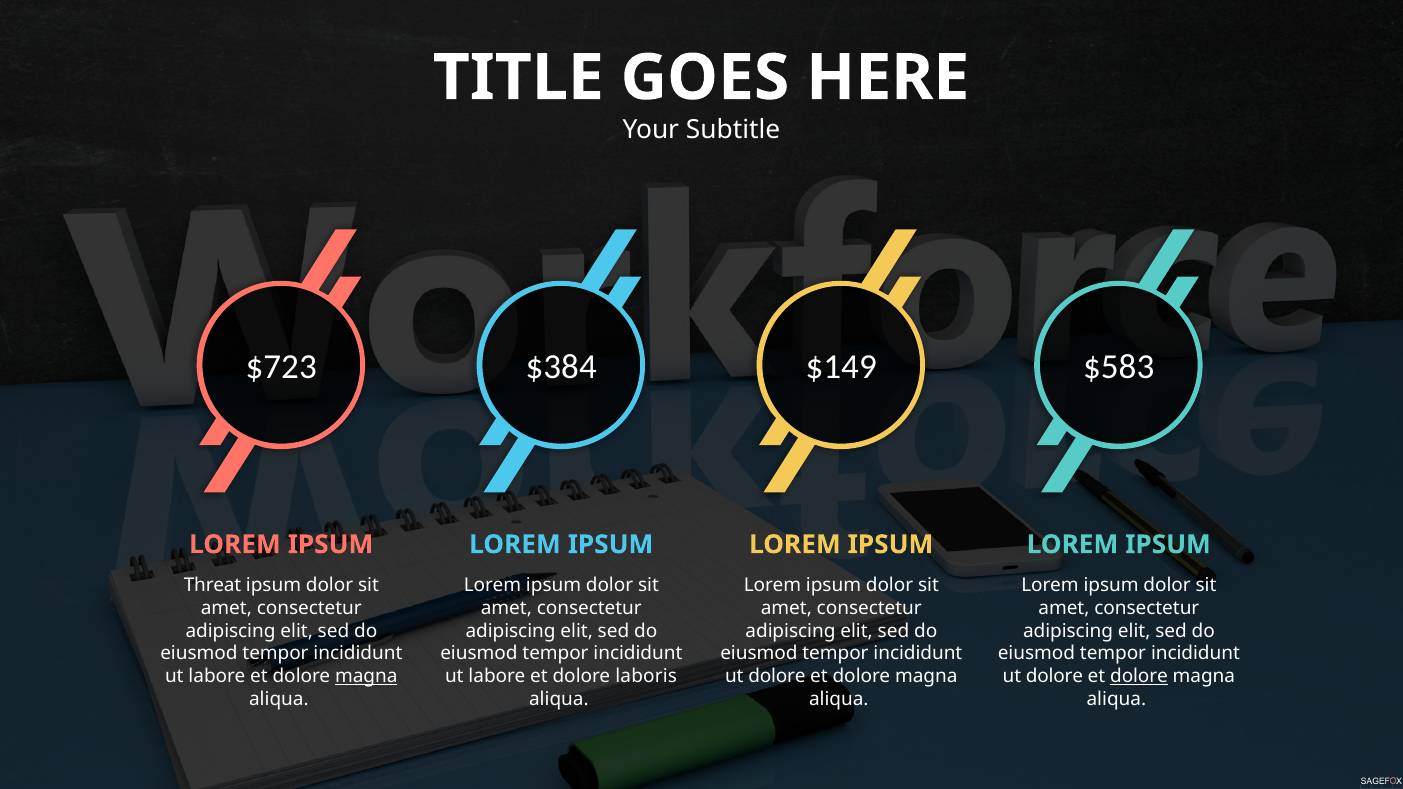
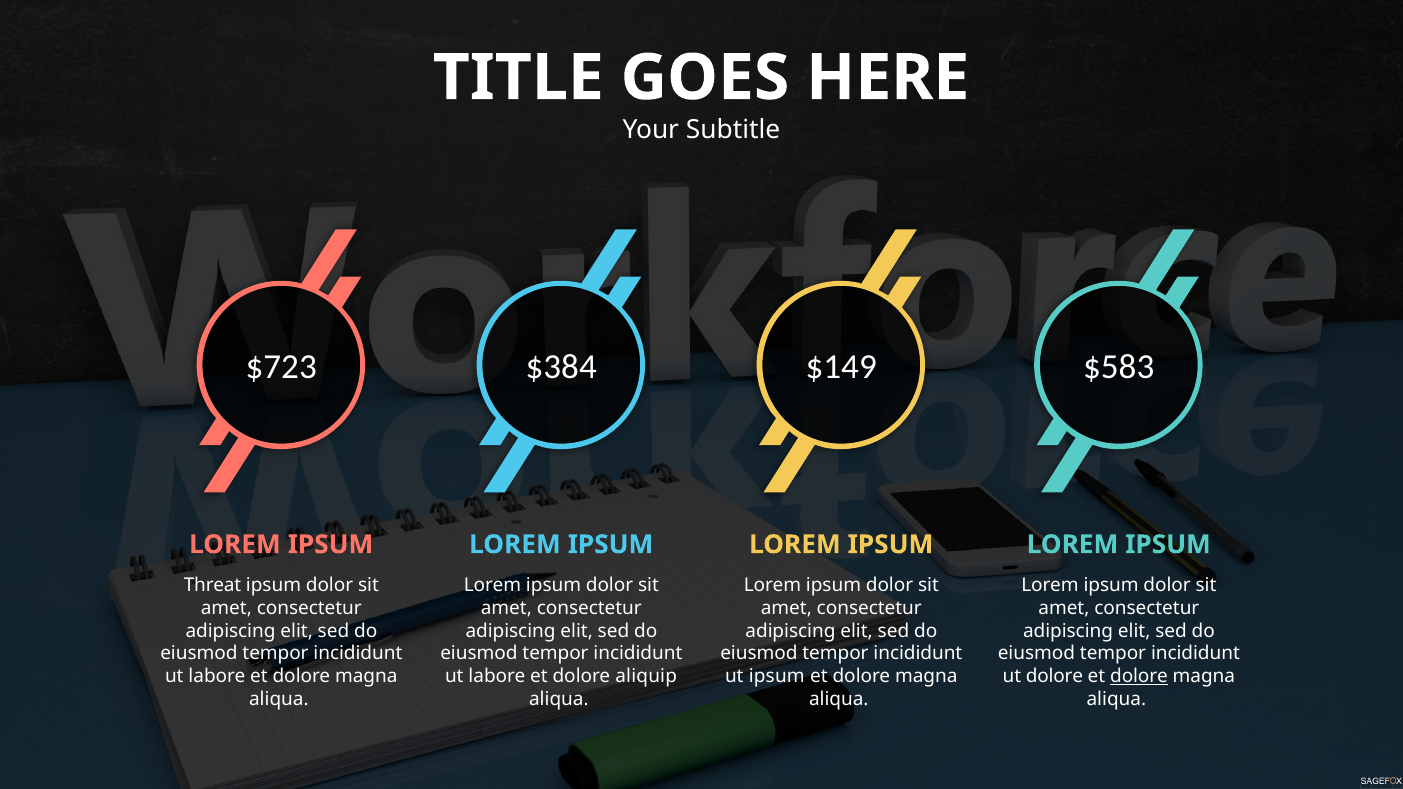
magna underline: present -> none (366, 677)
laboris: laboris -> aliquip (646, 677)
dolore: dolore -> ipsum (777, 677)
